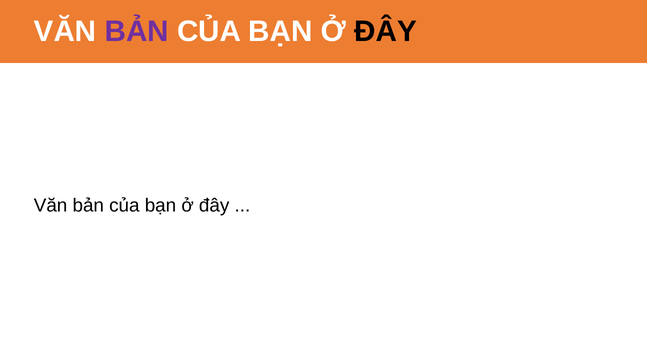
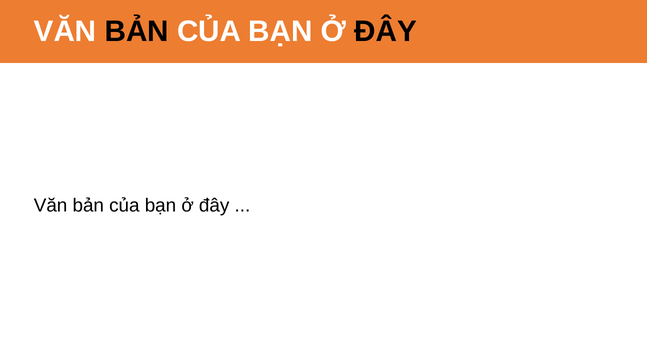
BẢN colour: purple -> black (137, 31)
